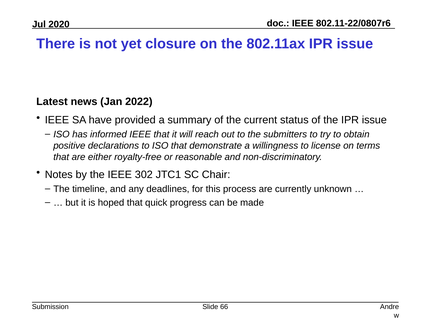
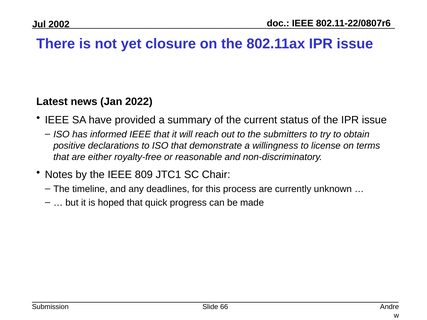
2020: 2020 -> 2002 (59, 24)
302: 302 -> 809 (144, 175)
